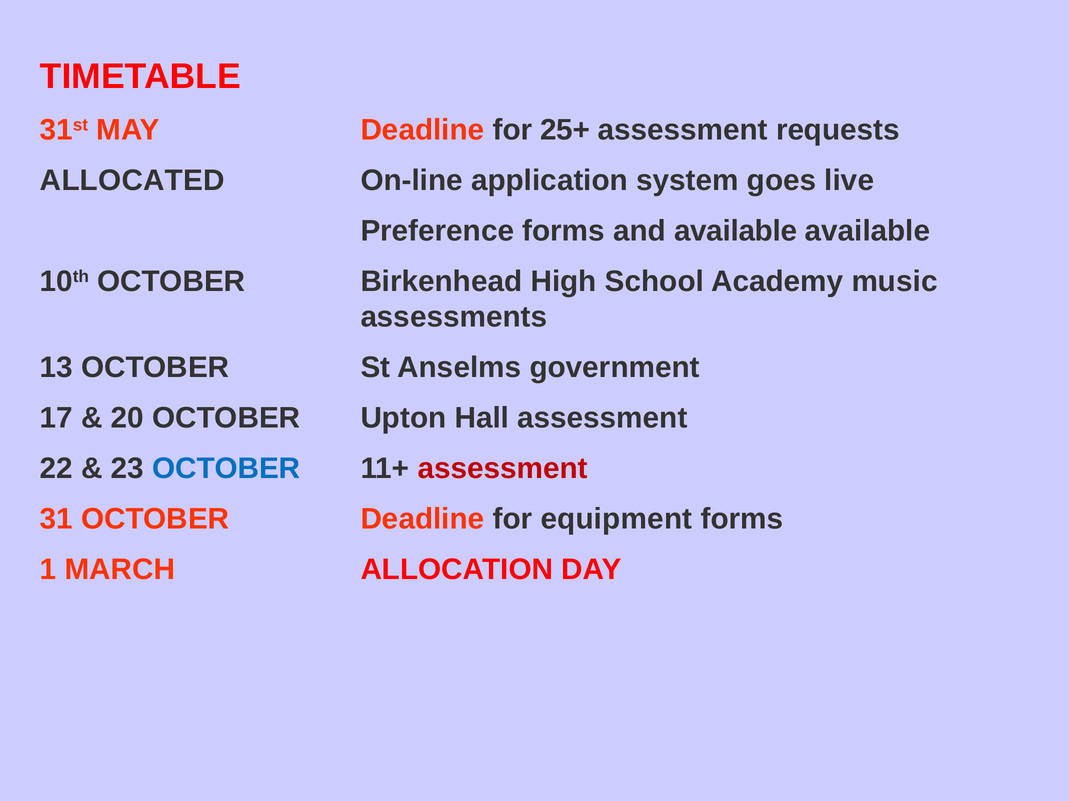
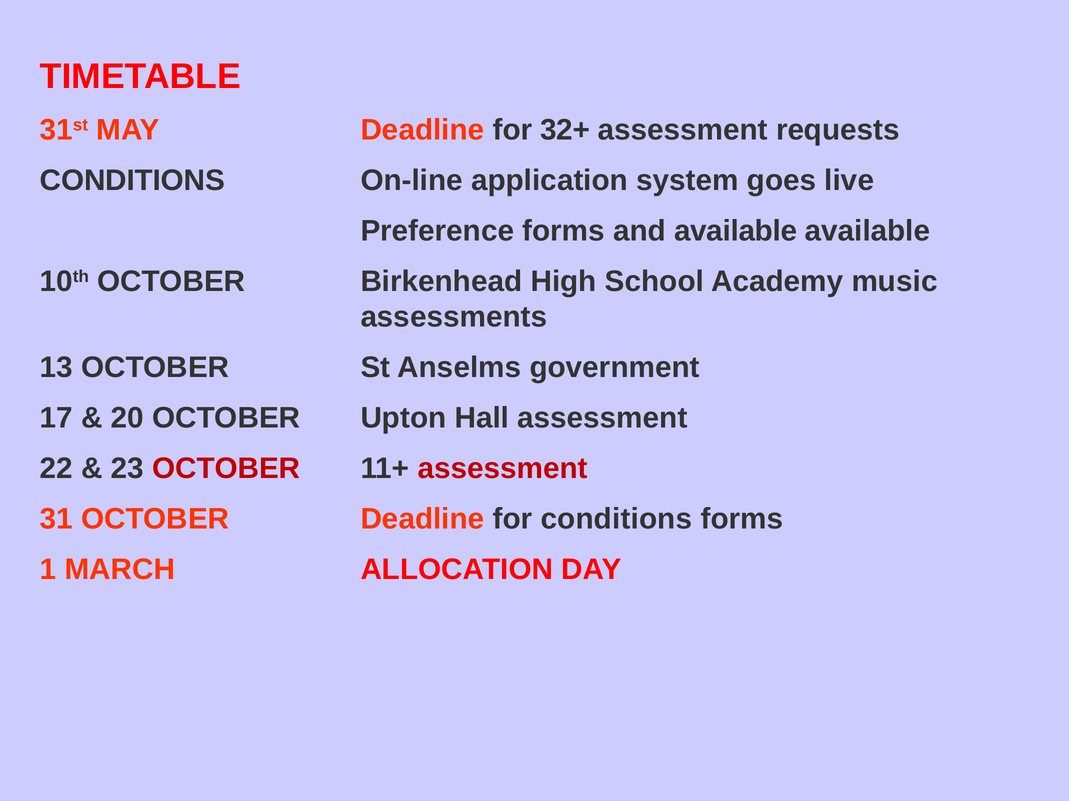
25+: 25+ -> 32+ (565, 130)
ALLOCATED: ALLOCATED -> CONDITIONS (132, 181)
OCTOBER colour: blue -> red (226, 469)
for equipment: equipment -> conditions (616, 519)
